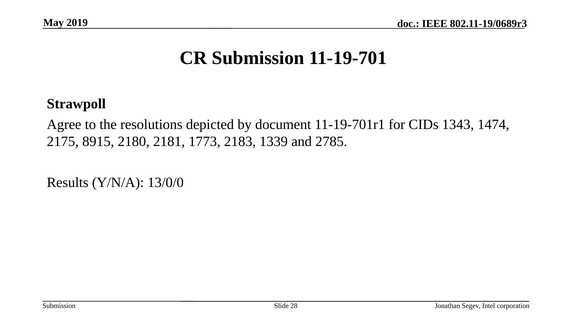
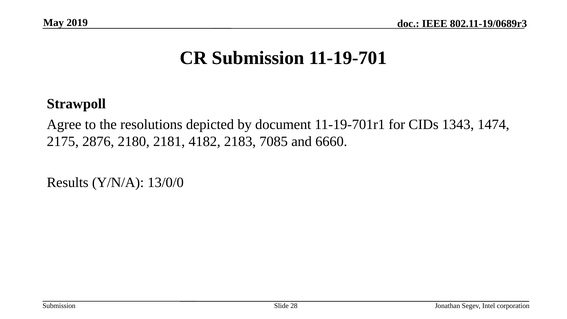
8915: 8915 -> 2876 (98, 141)
1773: 1773 -> 4182 (205, 141)
1339: 1339 -> 7085 (274, 141)
2785: 2785 -> 6660 (331, 141)
